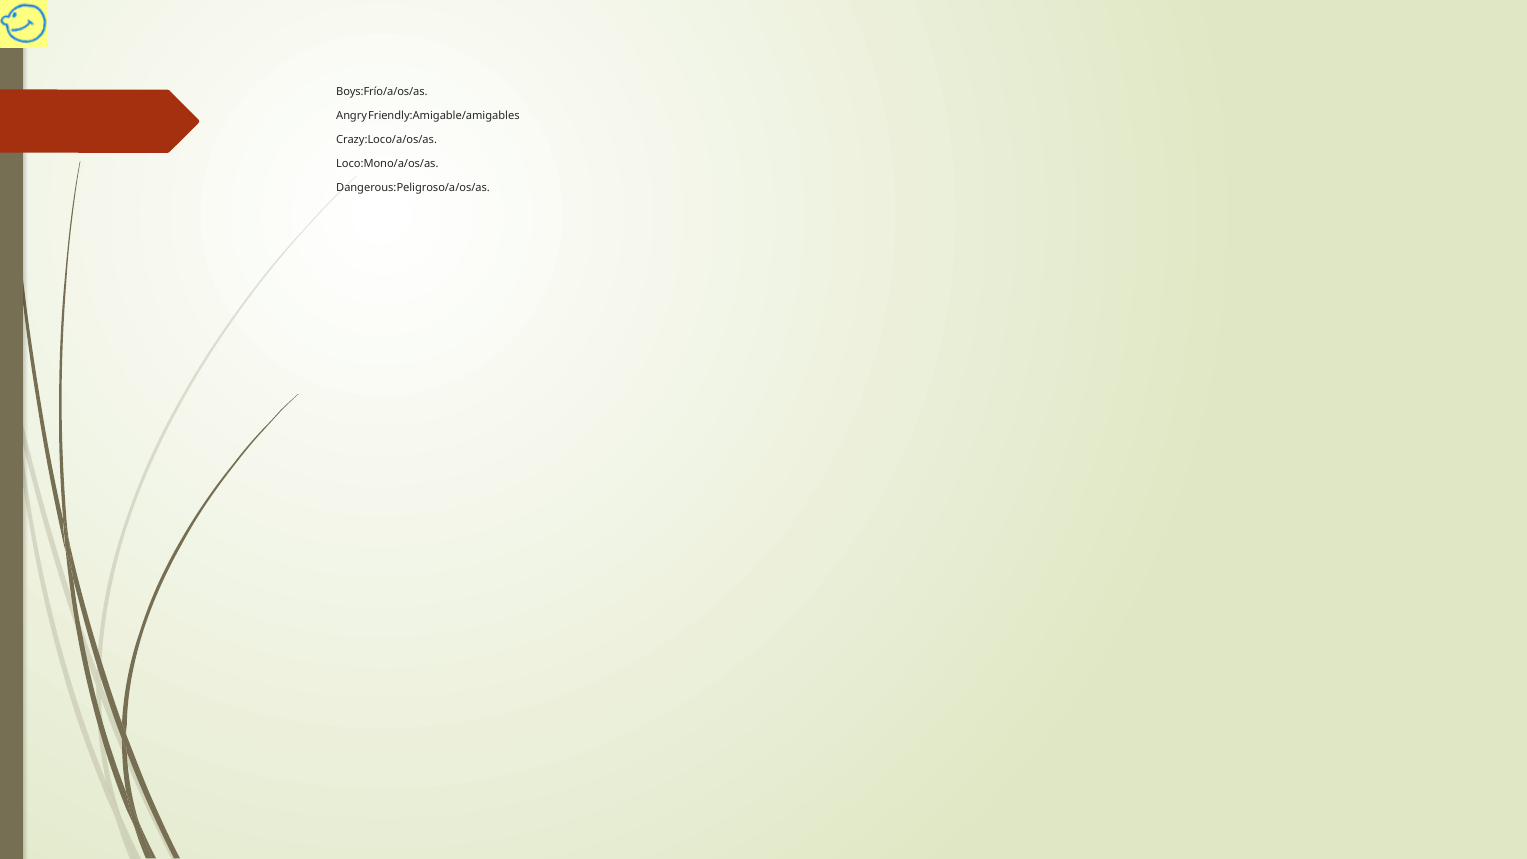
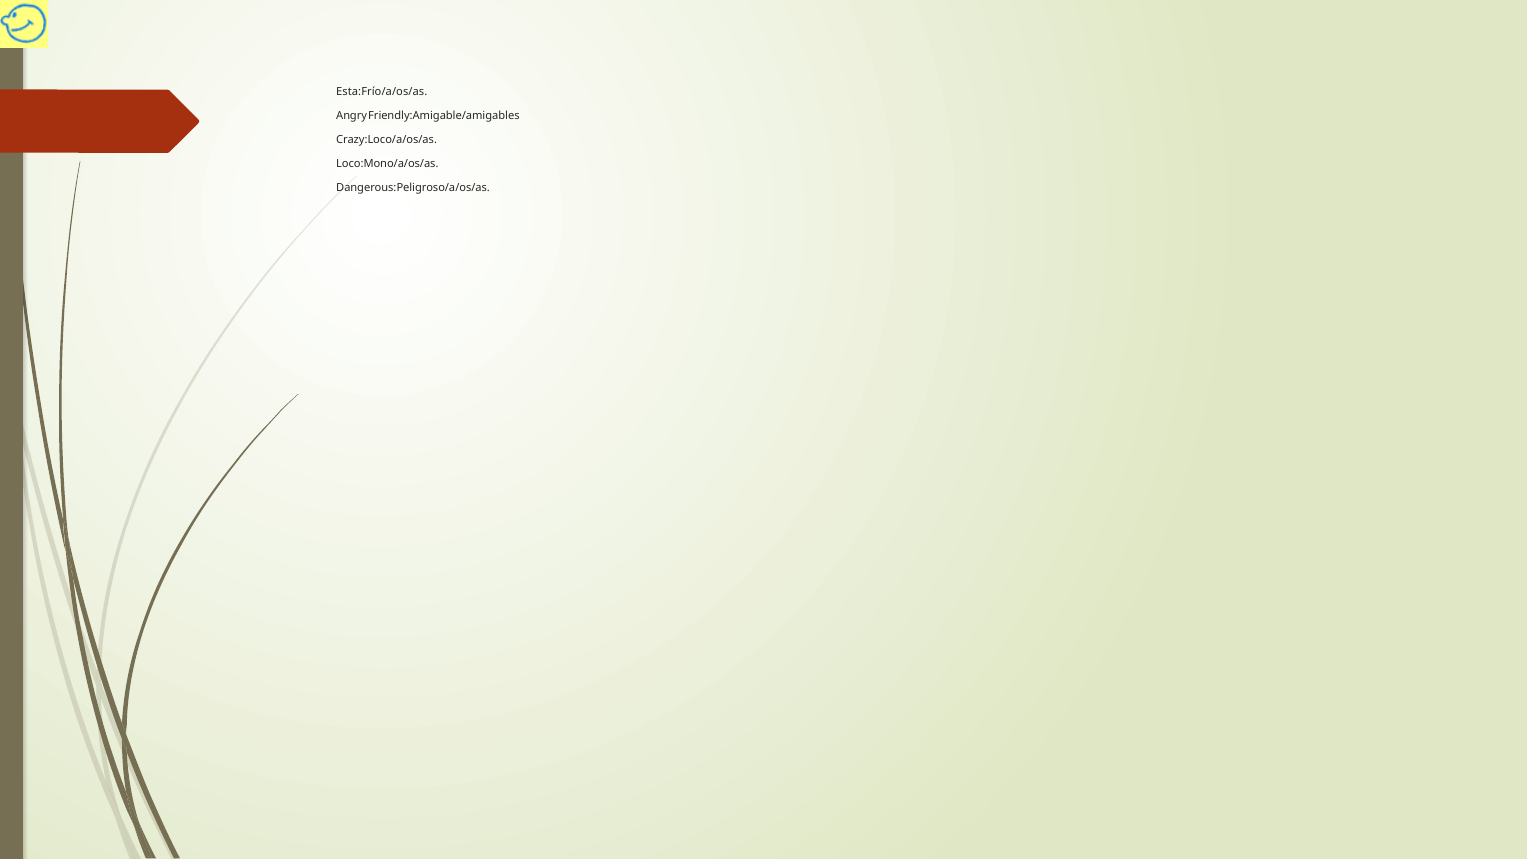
Boys:Frío/a/os/as: Boys:Frío/a/os/as -> Esta:Frío/a/os/as (382, 91)
